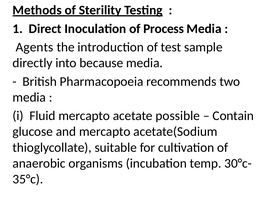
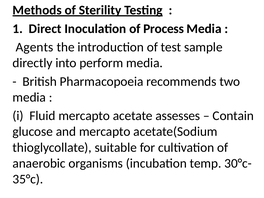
because: because -> perform (101, 63)
possible: possible -> assesses (178, 116)
